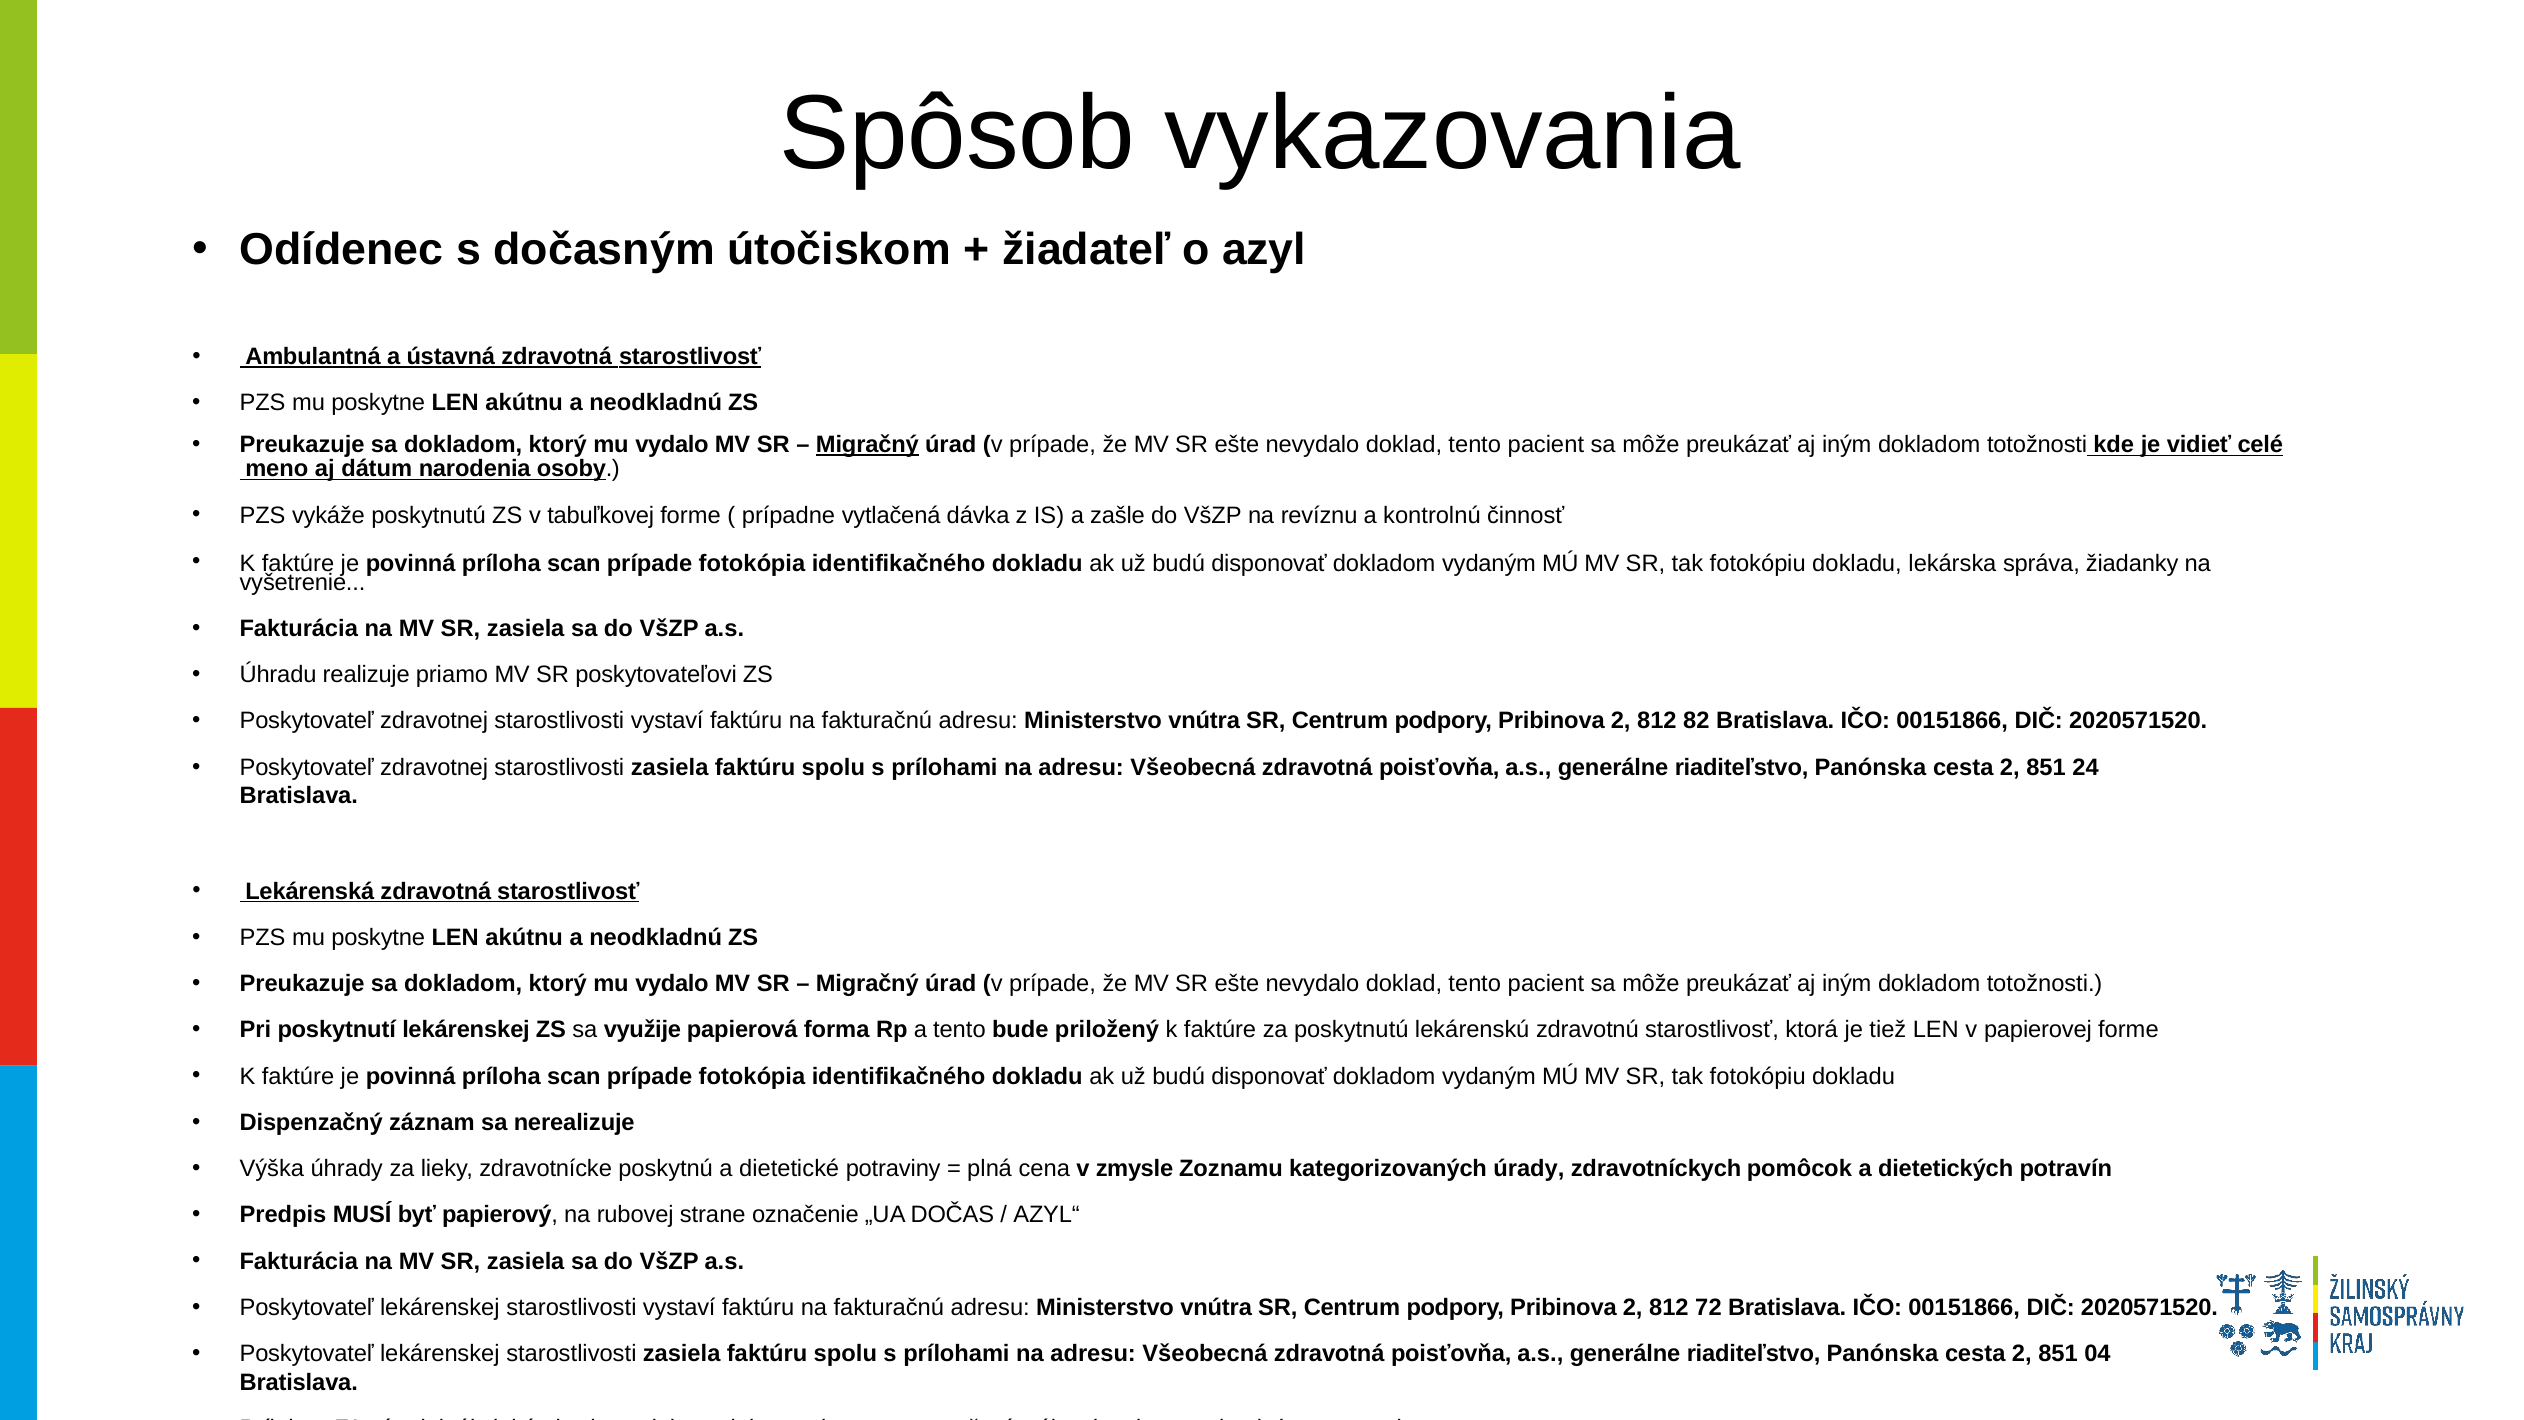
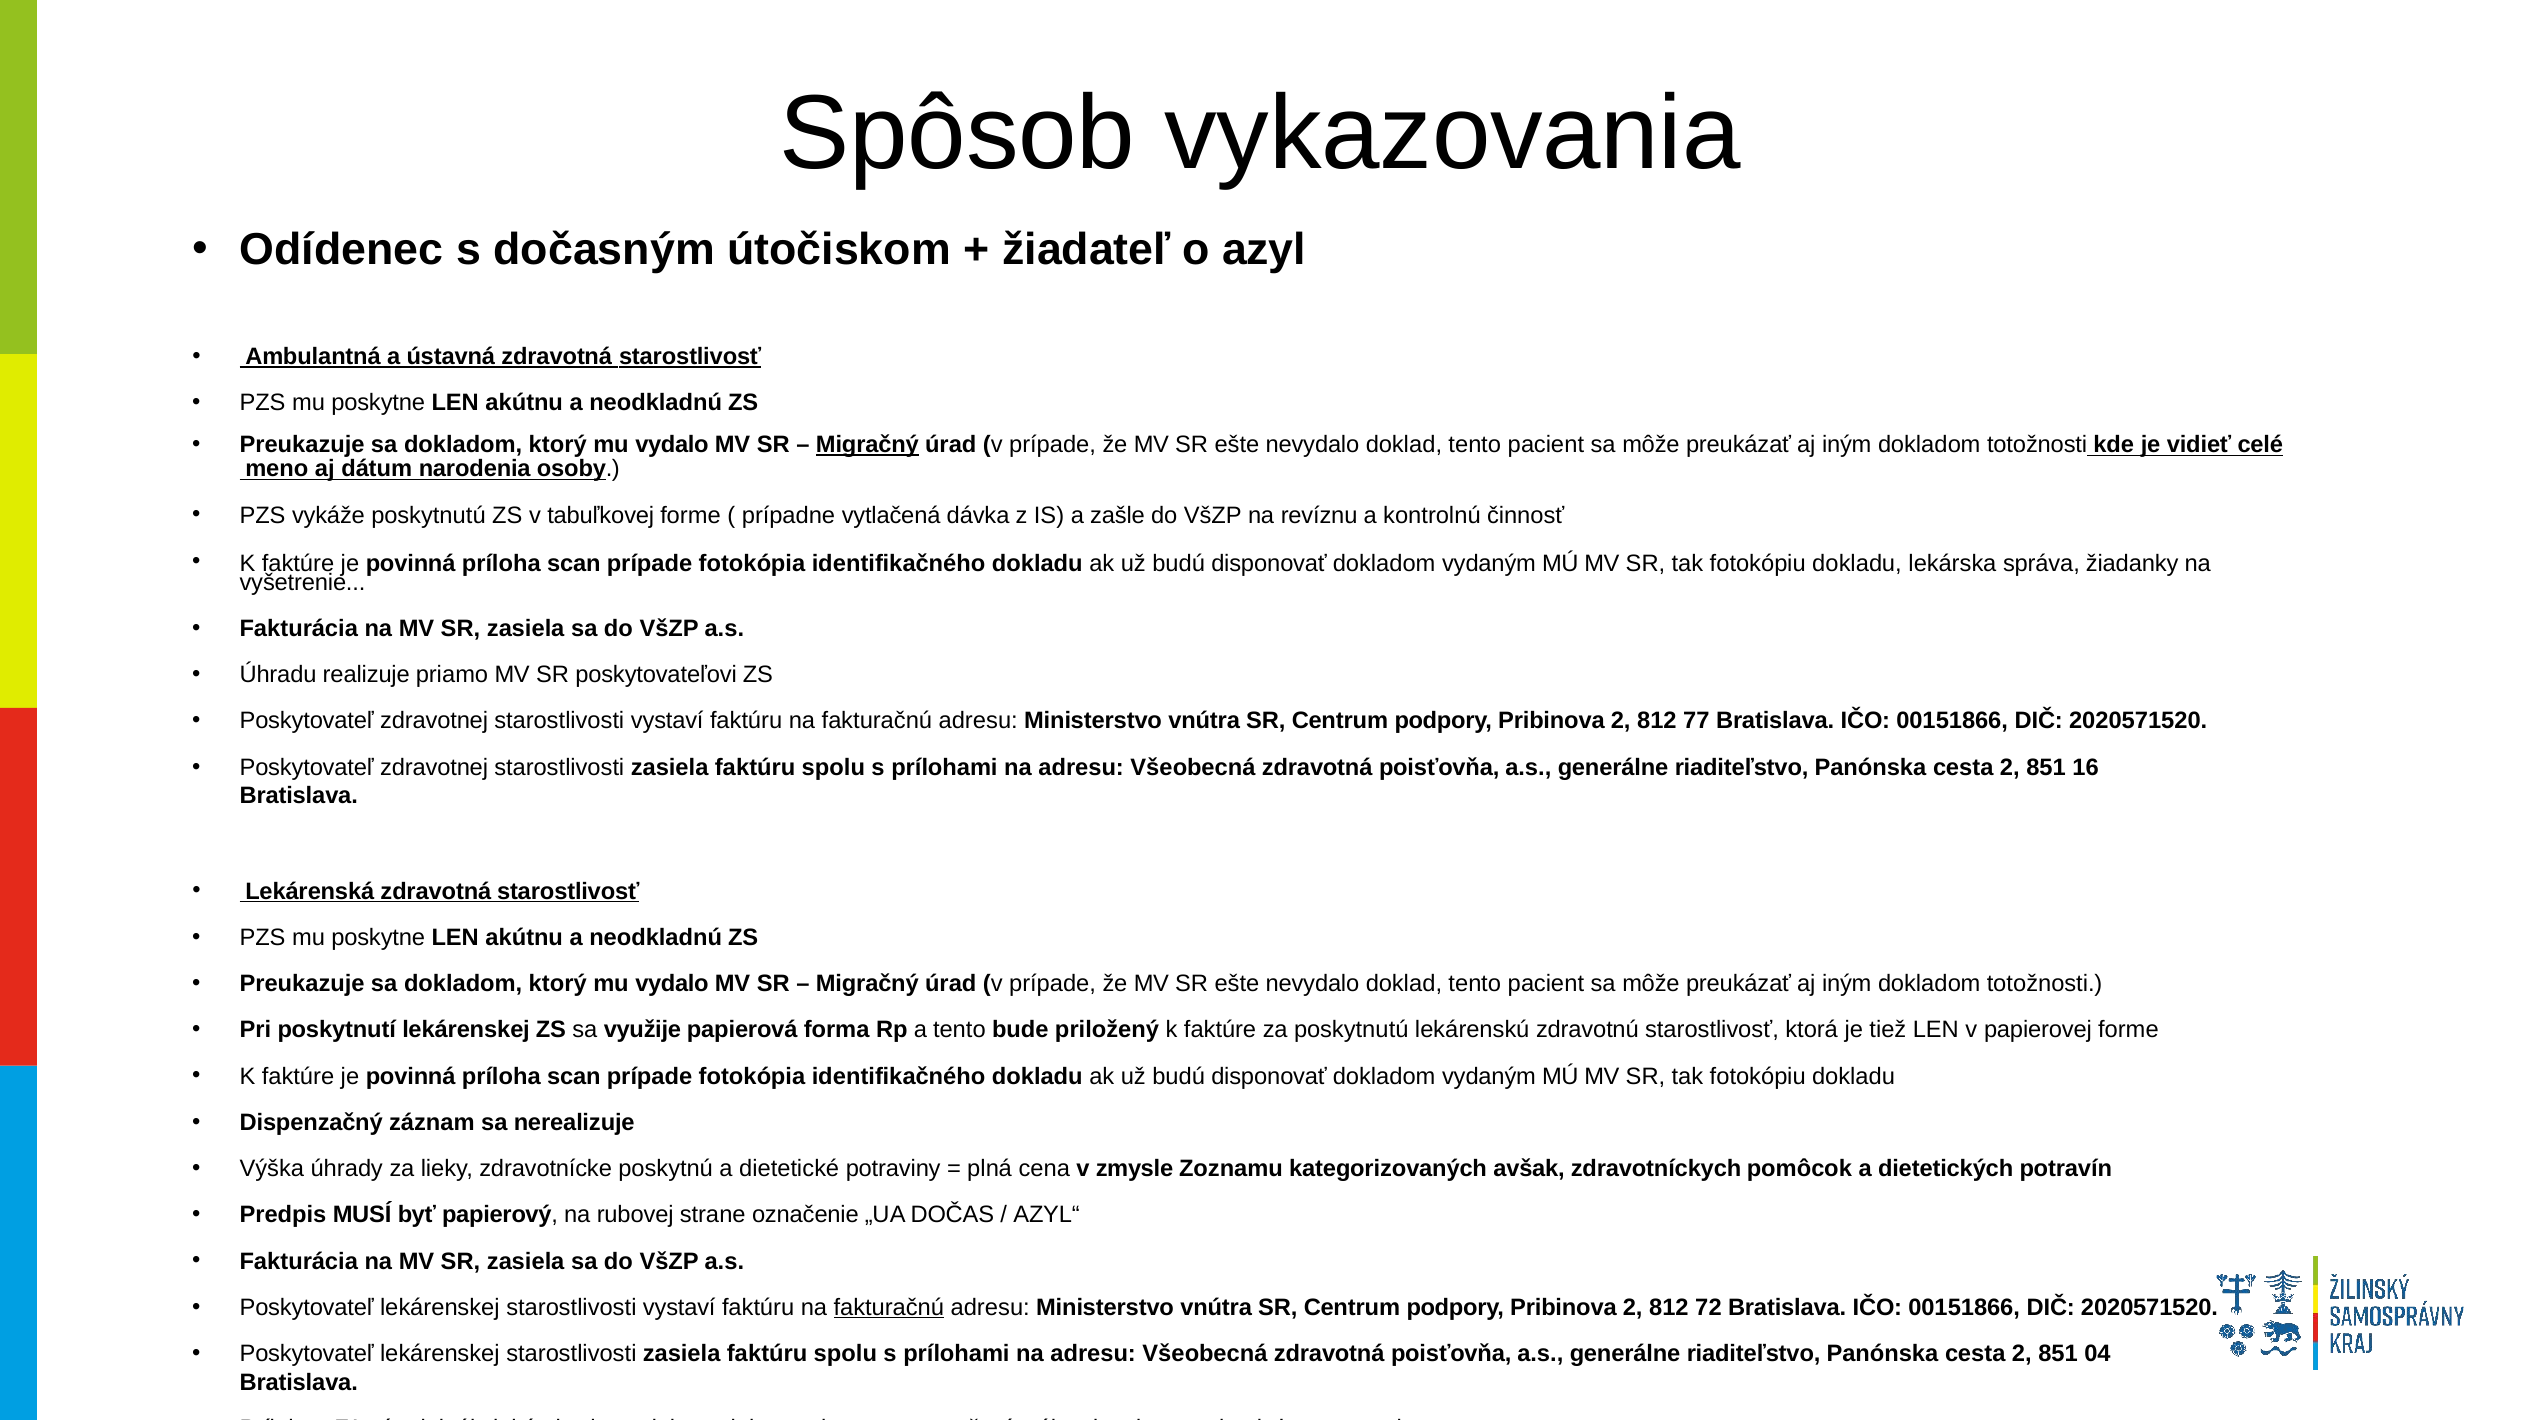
82: 82 -> 77 (1696, 721)
24: 24 -> 16 (2086, 767)
úrady: úrady -> avšak (1529, 1169)
fakturačnú underline: none -> present (889, 1307)
